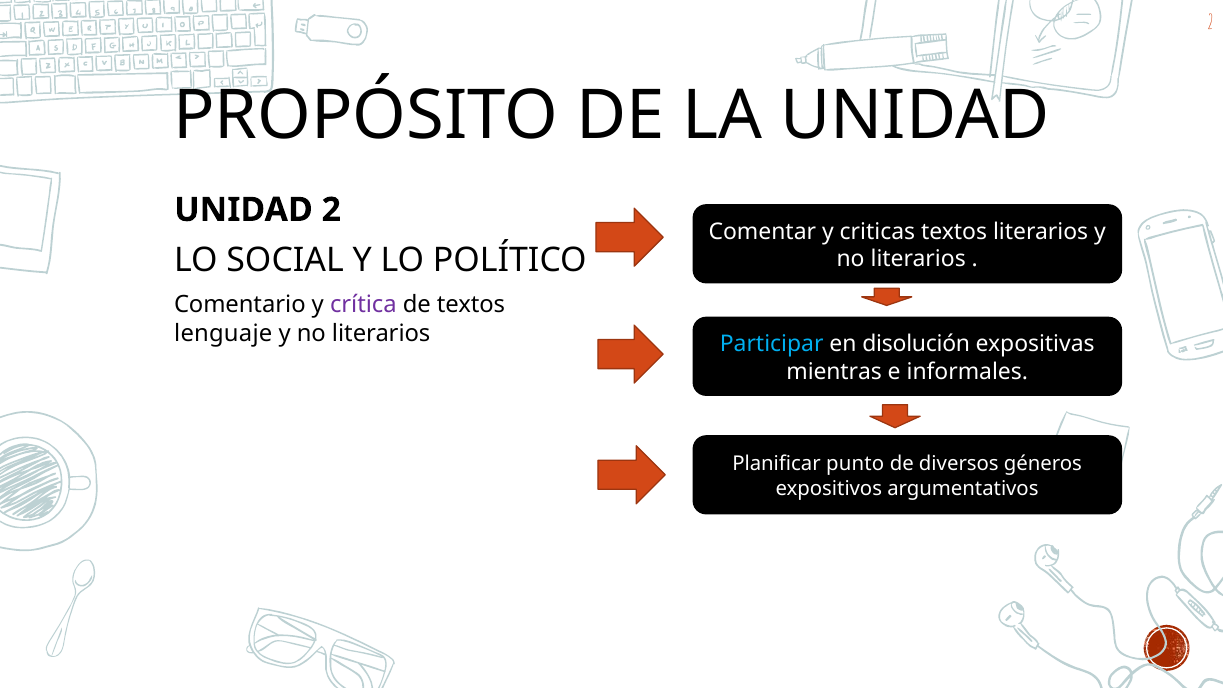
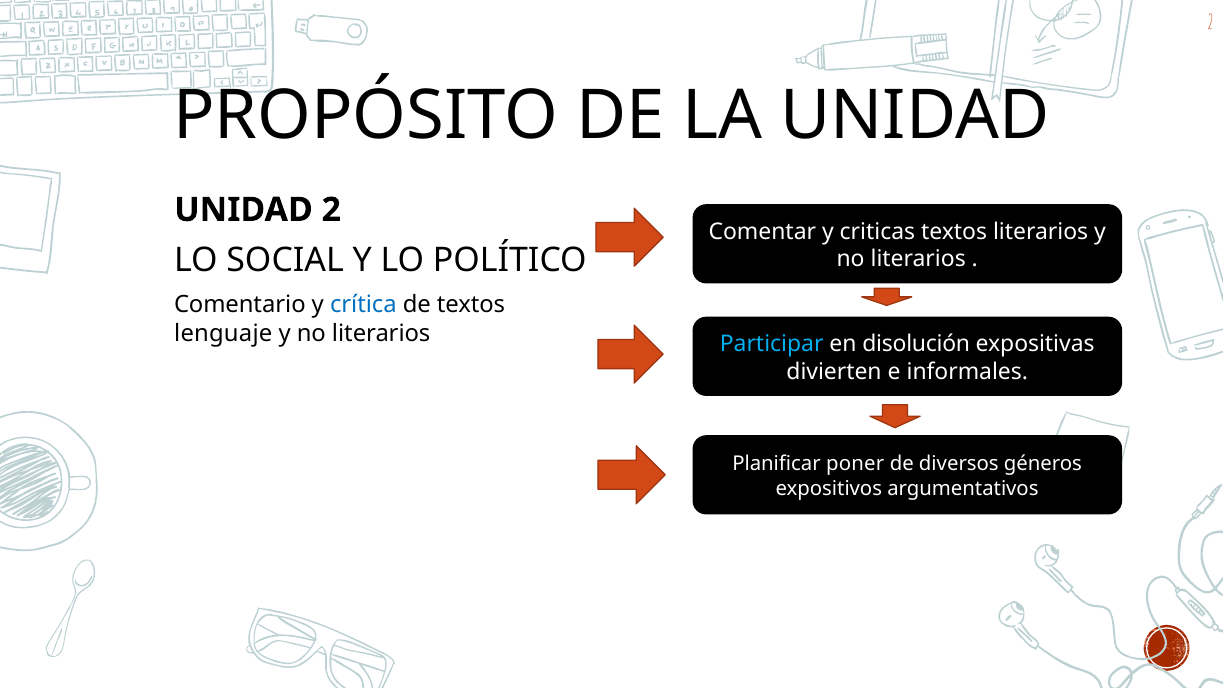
crítica colour: purple -> blue (363, 305)
mientras: mientras -> divierten (834, 372)
punto: punto -> poner (855, 464)
